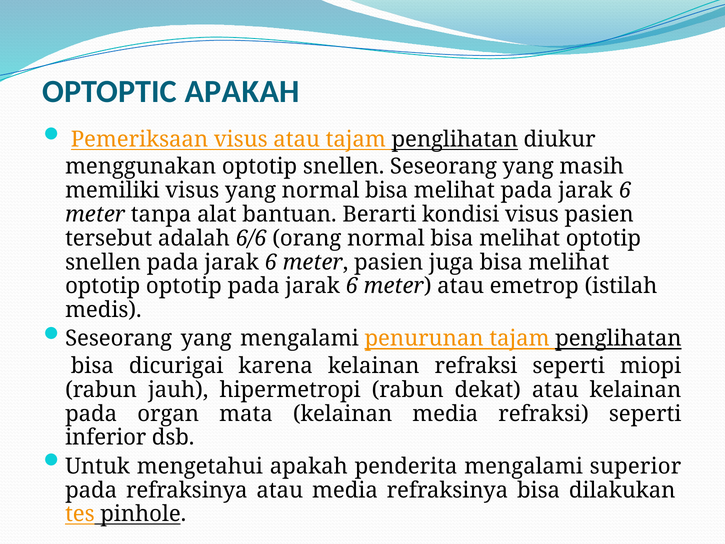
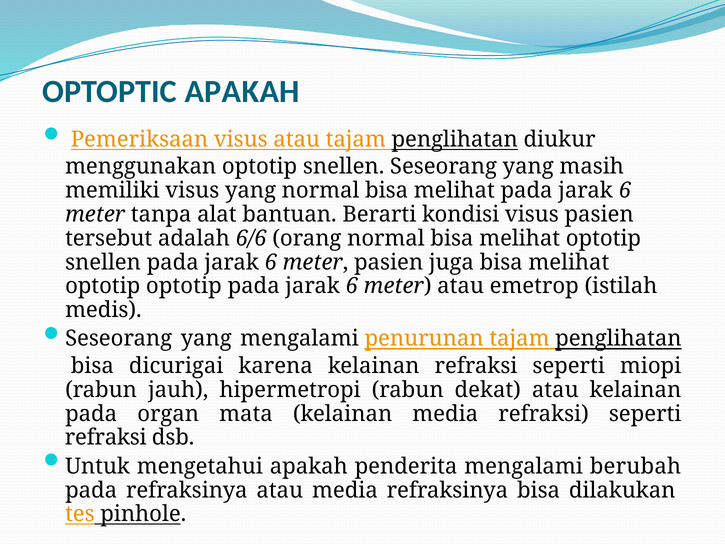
inferior: inferior -> refraksi (106, 437)
superior: superior -> berubah (635, 466)
